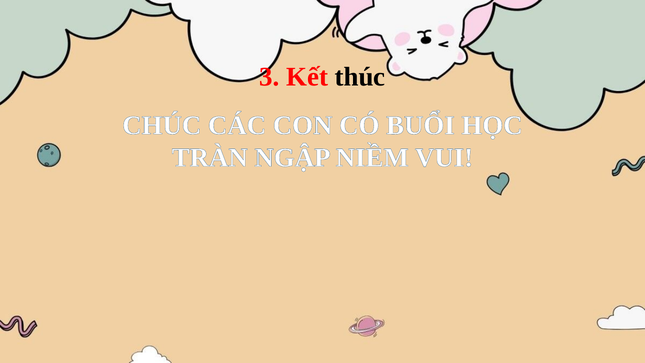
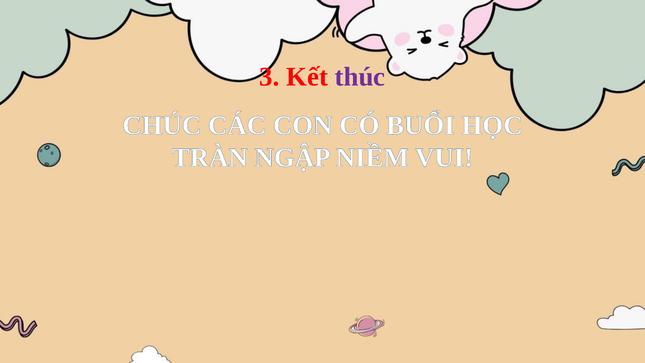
thúc colour: black -> purple (360, 77)
